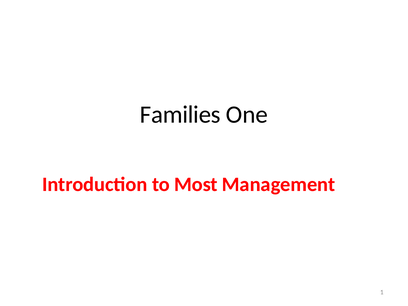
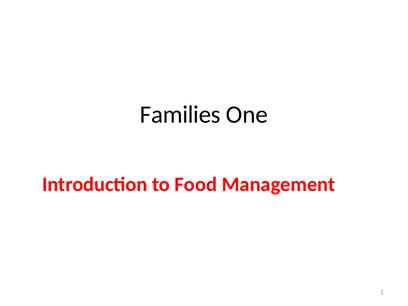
Most: Most -> Food (196, 184)
